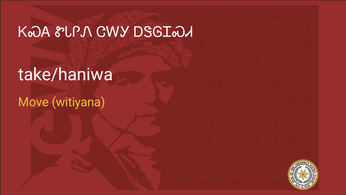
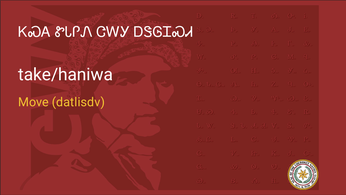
witiyana: witiyana -> datlisdv (78, 102)
